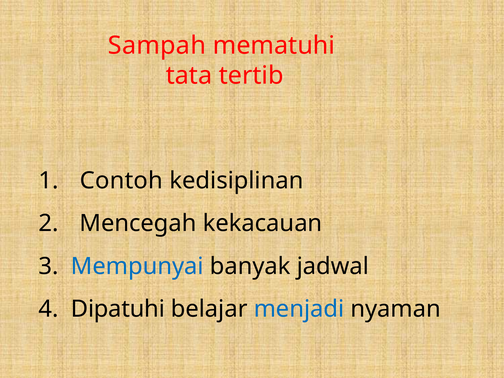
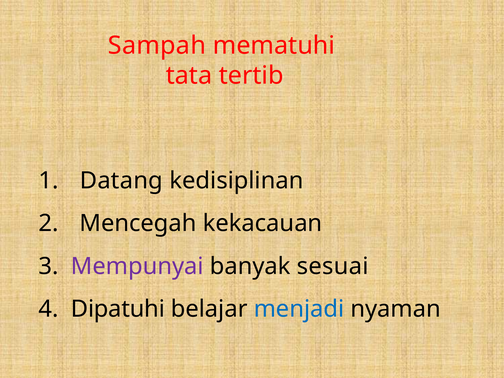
Contoh: Contoh -> Datang (121, 181)
Mempunyai colour: blue -> purple (137, 266)
jadwal: jadwal -> sesuai (333, 266)
